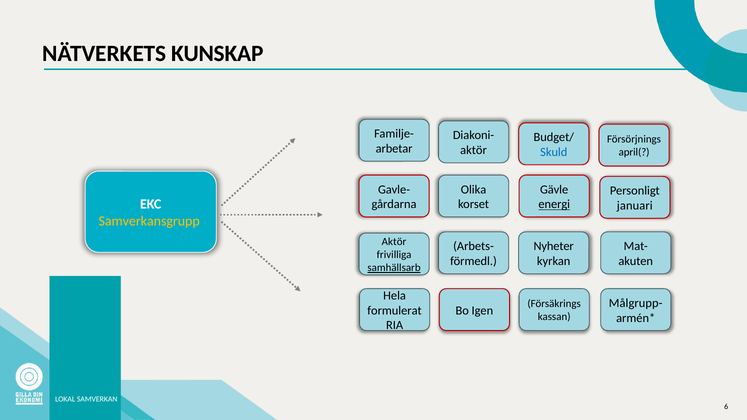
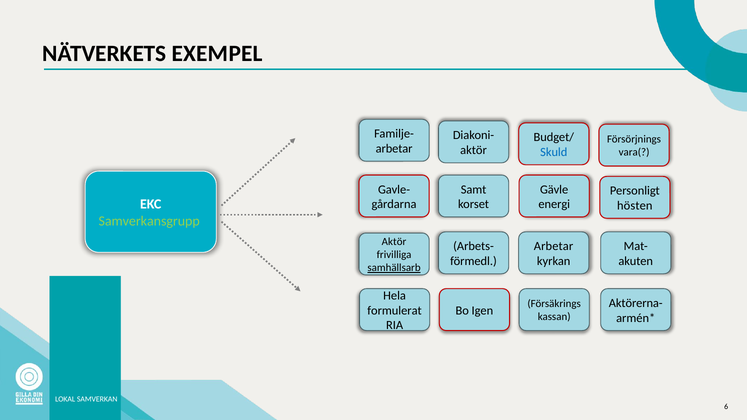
KUNSKAP: KUNSKAP -> EXEMPEL (217, 53)
april(: april( -> vara( (634, 152)
Olika: Olika -> Samt (474, 189)
energi underline: present -> none (554, 204)
januari: januari -> hösten (635, 206)
Samverkansgrupp colour: yellow -> light green (149, 221)
Nyheter: Nyheter -> Arbetar (554, 246)
Målgrupp-: Målgrupp- -> Aktörerna- (636, 303)
